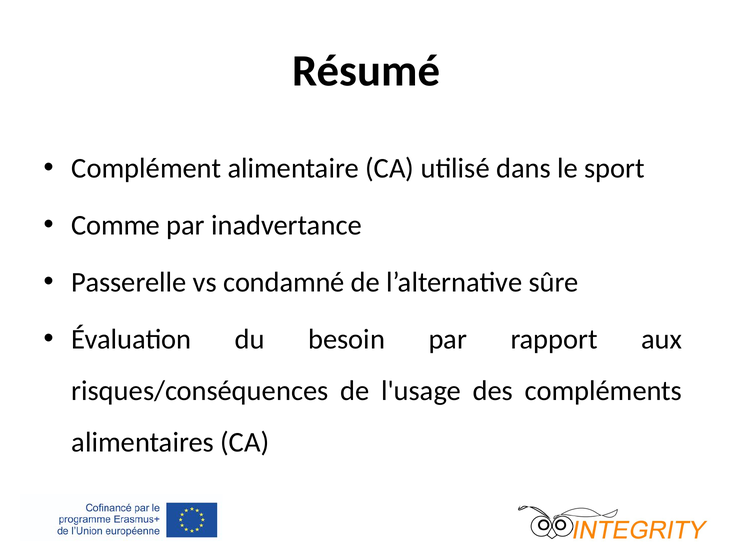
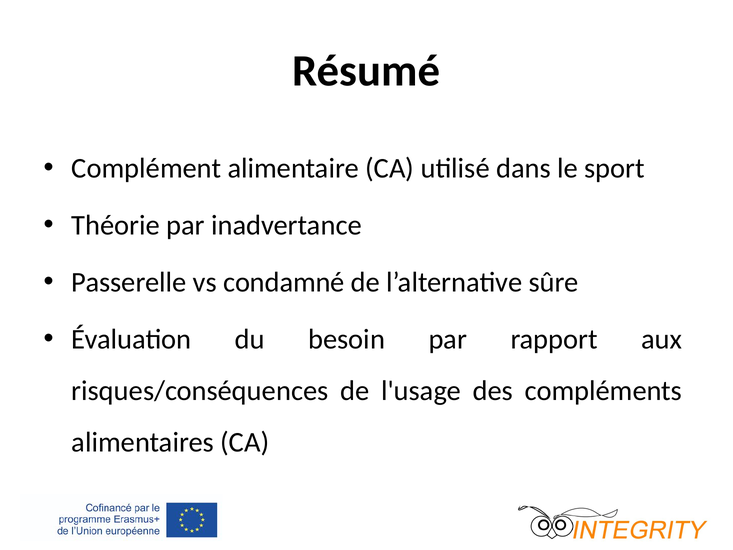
Comme: Comme -> Théorie (116, 225)
